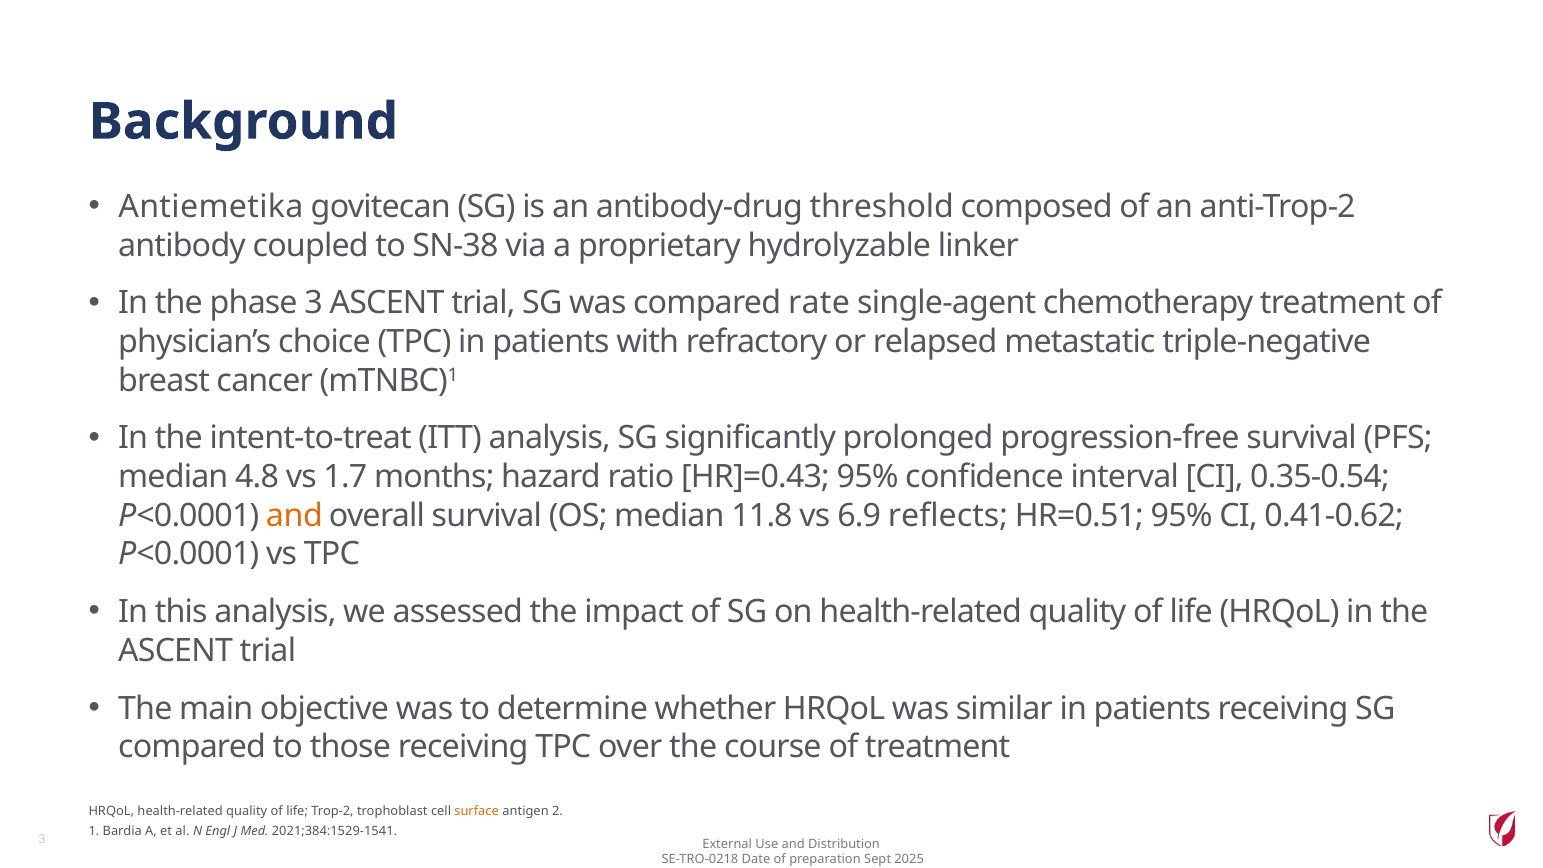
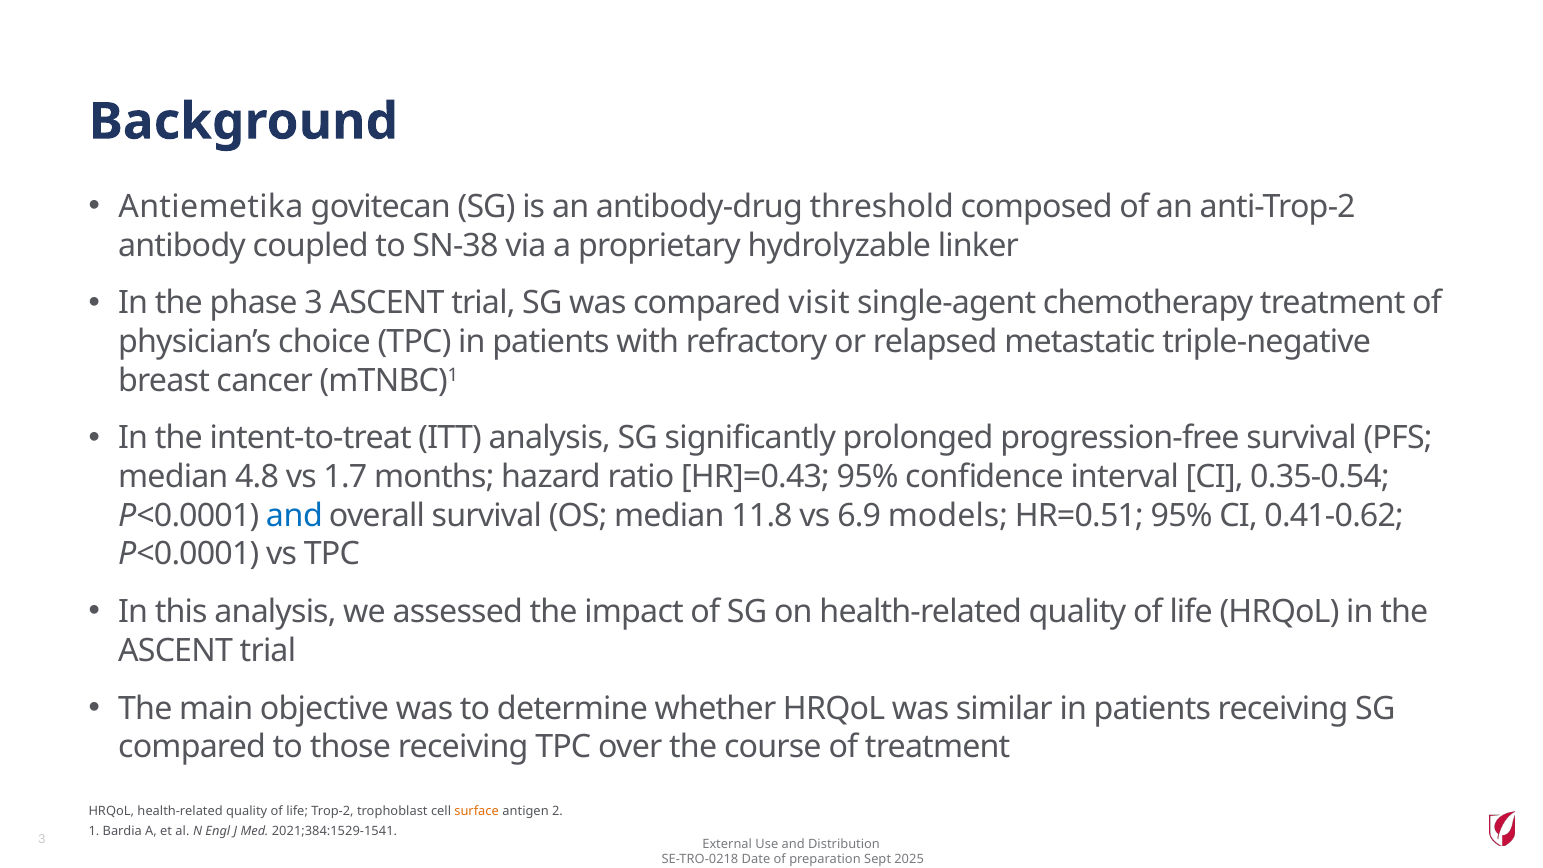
rate: rate -> visit (819, 303)
and colour: orange -> blue (294, 516)
reflects: reflects -> models (948, 516)
